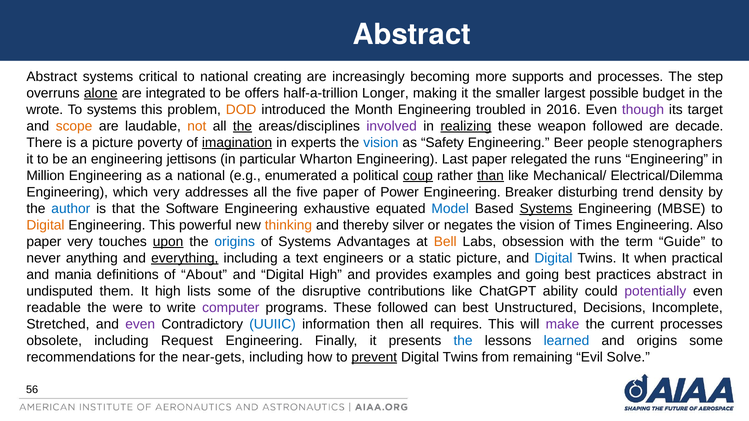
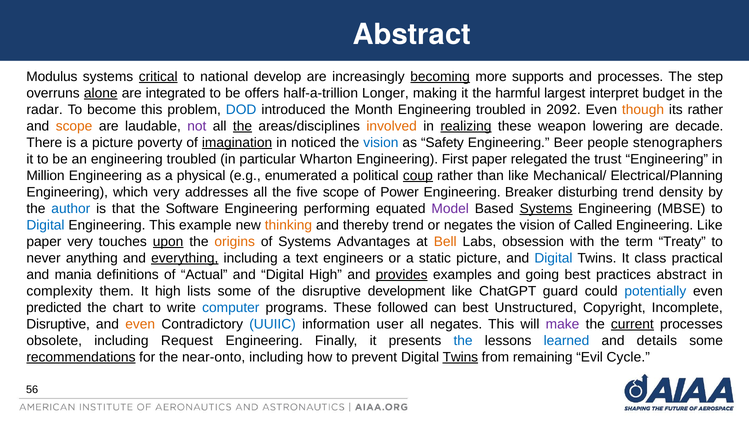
Abstract: Abstract -> Modulus (52, 77)
critical underline: none -> present (158, 77)
creating: creating -> develop (278, 77)
becoming underline: none -> present (440, 77)
smaller: smaller -> harmful (518, 93)
possible: possible -> interpret (614, 93)
wrote: wrote -> radar (45, 110)
To systems: systems -> become (112, 110)
DOD colour: orange -> blue (241, 110)
2016: 2016 -> 2092 (564, 110)
though colour: purple -> orange (643, 110)
its target: target -> rather (705, 110)
not colour: orange -> purple (197, 126)
involved colour: purple -> orange (392, 126)
weapon followed: followed -> lowering (618, 126)
experts: experts -> noticed (313, 143)
an engineering jettisons: jettisons -> troubled (192, 159)
Last: Last -> First (455, 159)
runs: runs -> trust (608, 159)
a national: national -> physical (201, 176)
than underline: present -> none (490, 176)
Electrical/Dilemma: Electrical/Dilemma -> Electrical/Planning (667, 176)
five paper: paper -> scope (341, 192)
exhaustive: exhaustive -> performing (337, 209)
Model colour: blue -> purple (450, 209)
Digital colour: orange -> blue (45, 225)
powerful: powerful -> example (205, 225)
thereby silver: silver -> trend (408, 225)
Times: Times -> Called (593, 225)
Engineering Also: Also -> Like (710, 225)
origins colour: blue -> orange (235, 242)
Guide: Guide -> Treaty (682, 242)
when: when -> class (650, 258)
About: About -> Actual (204, 275)
provides underline: none -> present (402, 275)
undisputed: undisputed -> complexity (59, 291)
contributions: contributions -> development (406, 291)
ability: ability -> guard (560, 291)
potentially colour: purple -> blue (655, 291)
readable: readable -> predicted (54, 308)
were: were -> chart (128, 308)
computer colour: purple -> blue (231, 308)
Decisions: Decisions -> Copyright (614, 308)
Stretched: Stretched -> Disruptive (58, 324)
even colour: purple -> orange (140, 324)
then: then -> user (390, 324)
all requires: requires -> negates (456, 324)
current underline: none -> present (632, 324)
and origins: origins -> details (657, 341)
recommendations underline: none -> present (81, 357)
near-gets: near-gets -> near-onto (214, 357)
prevent underline: present -> none (374, 357)
Twins underline: none -> present (460, 357)
Solve: Solve -> Cycle (628, 357)
